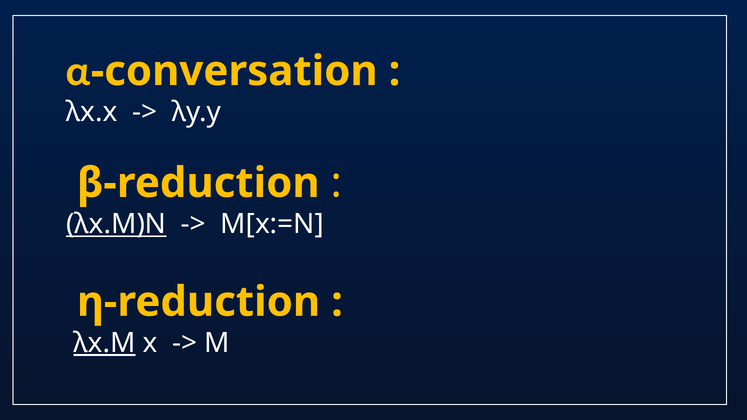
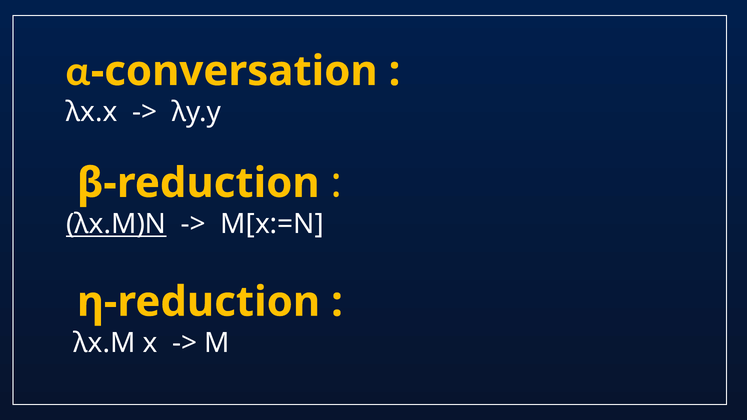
λx.M underline: present -> none (104, 343)
